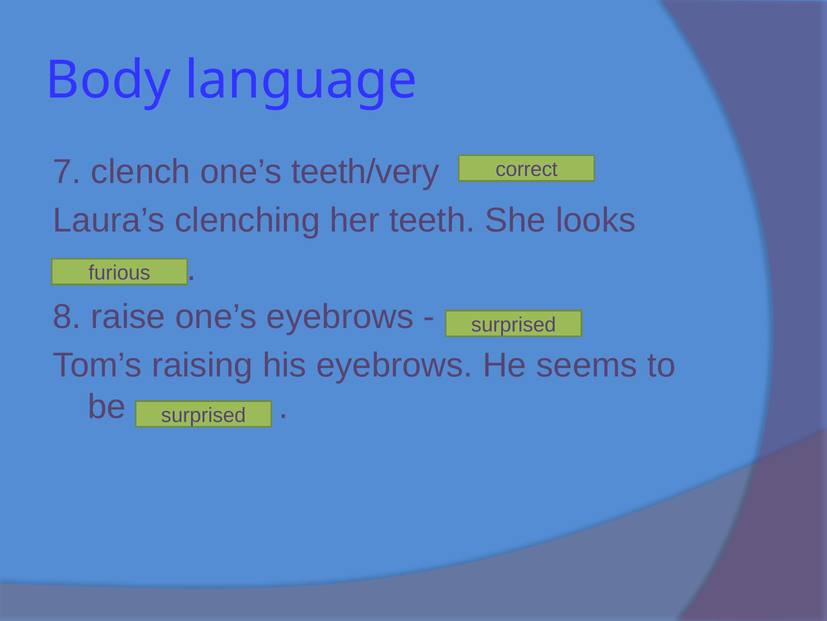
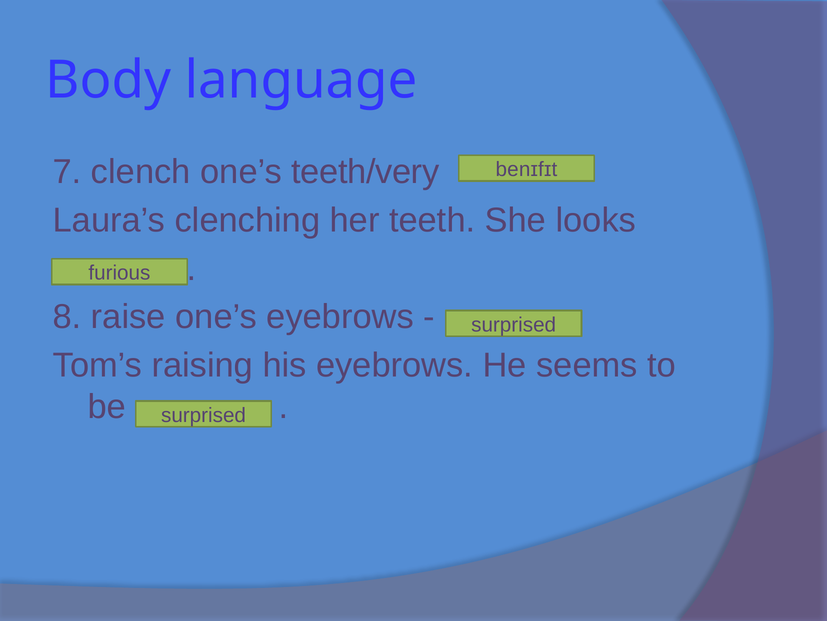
correct: correct -> benɪfɪt (526, 169)
